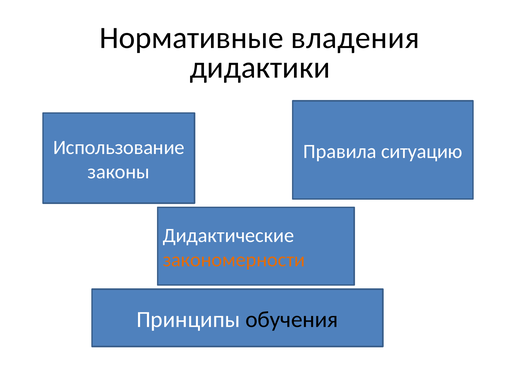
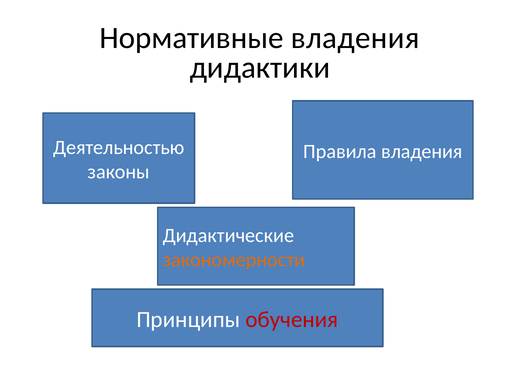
Использование: Использование -> Деятельностью (119, 147)
Правила ситуацию: ситуацию -> владения (422, 151)
обучения colour: black -> red (292, 319)
